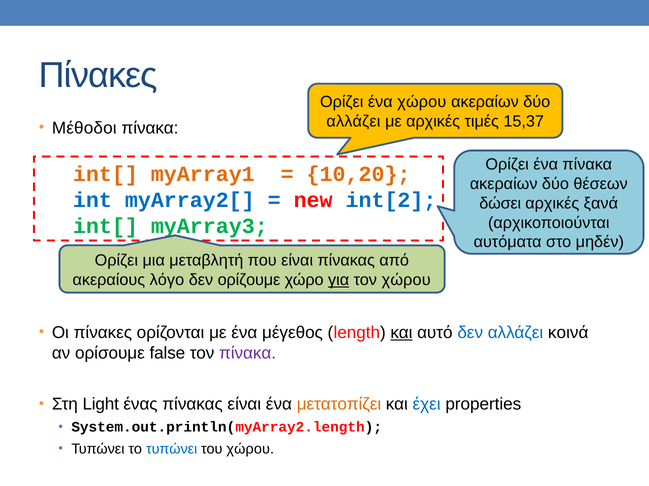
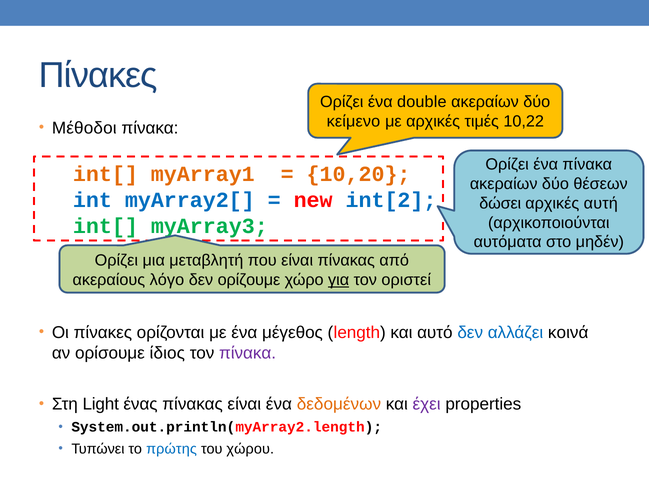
ένα χώρου: χώρου -> double (422, 102)
αλλάζει: αλλάζει -> κείμενο (353, 122)
15,37: 15,37 -> 10,22 (524, 122)
ξανά: ξανά -> αυτή (601, 204)
τον χώρου: χώρου -> οριστεί (406, 280)
και underline: present -> none (401, 333)
false: false -> ίδιος (167, 354)
μετατοπίζει: μετατοπίζει -> δεδομένων (339, 405)
έχει colour: blue -> purple (427, 405)
το τυπώνει: τυπώνει -> πρώτης (172, 450)
